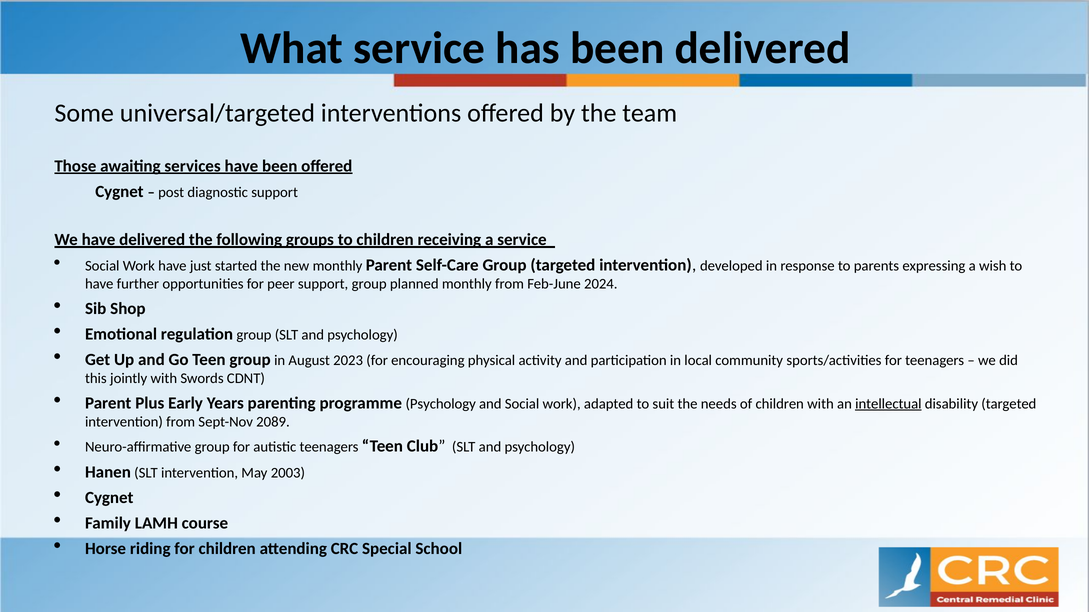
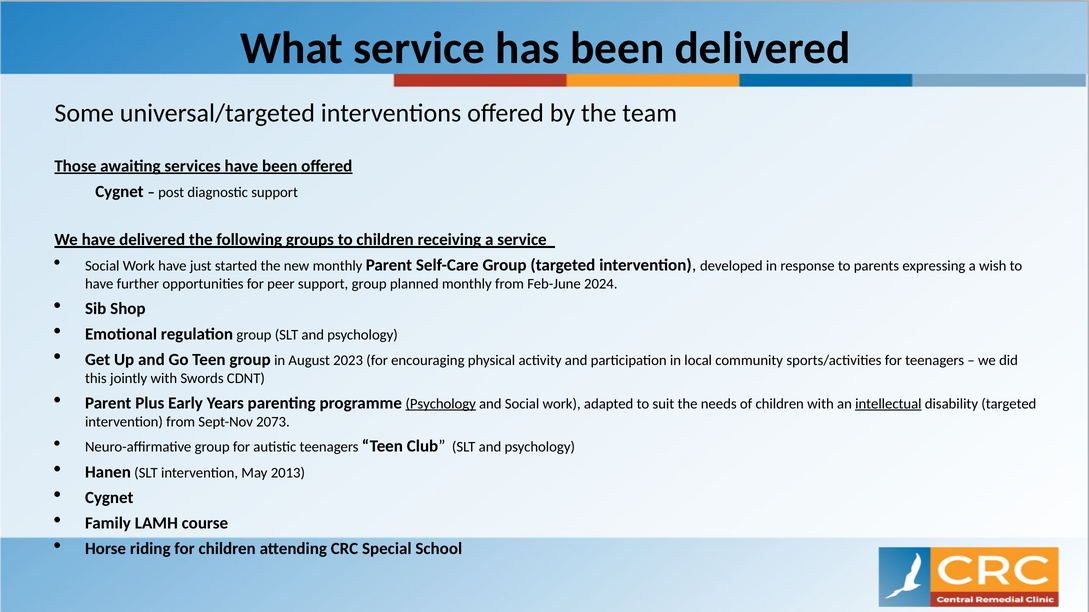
Psychology underline: none -> present (441, 404)
2089: 2089 -> 2073 (273, 422)
2003: 2003 -> 2013 (288, 473)
